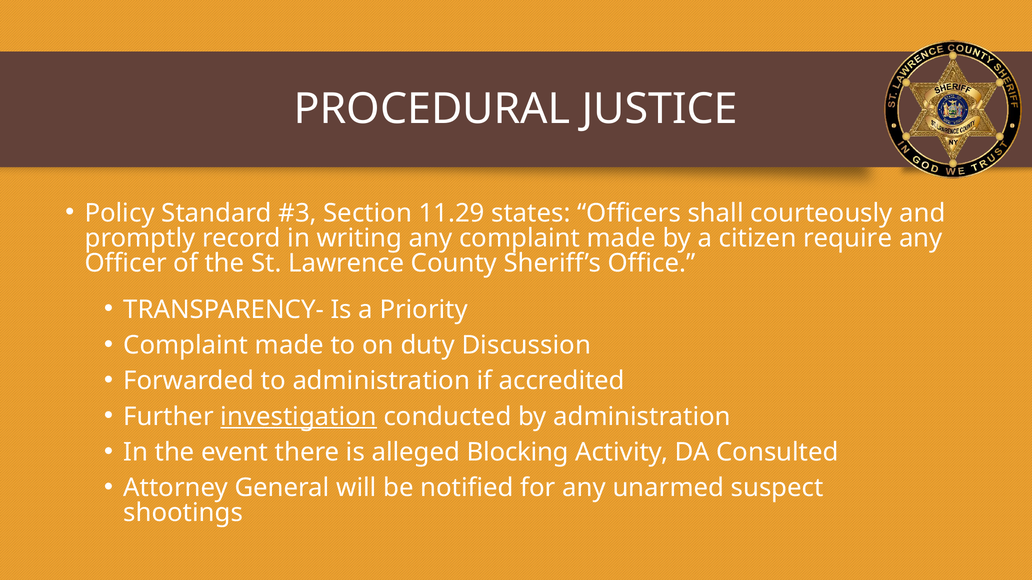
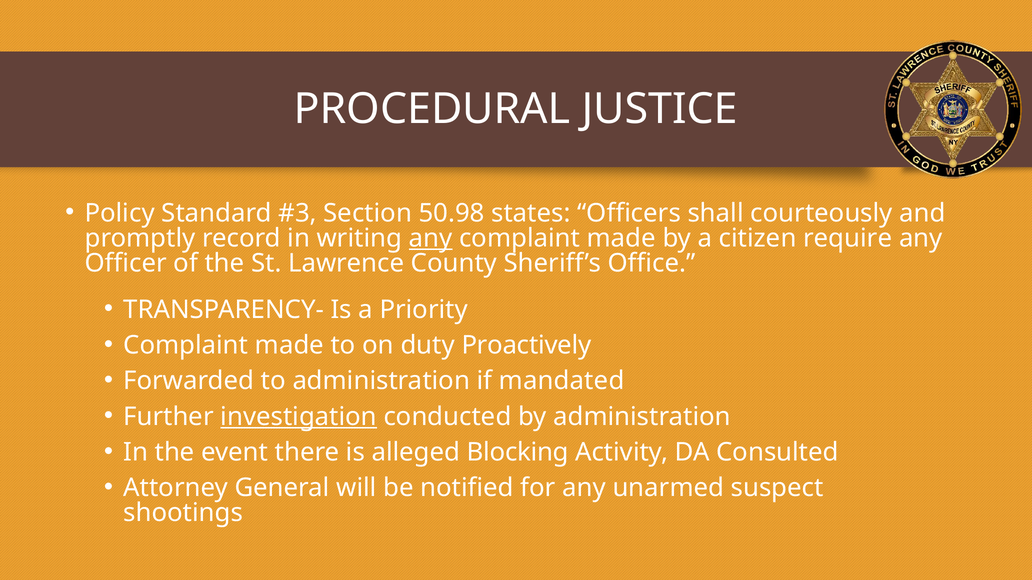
11.29: 11.29 -> 50.98 (452, 213)
any underline: none -> present (431, 238)
Discussion: Discussion -> Proactively (526, 346)
accredited: accredited -> mandated (562, 381)
